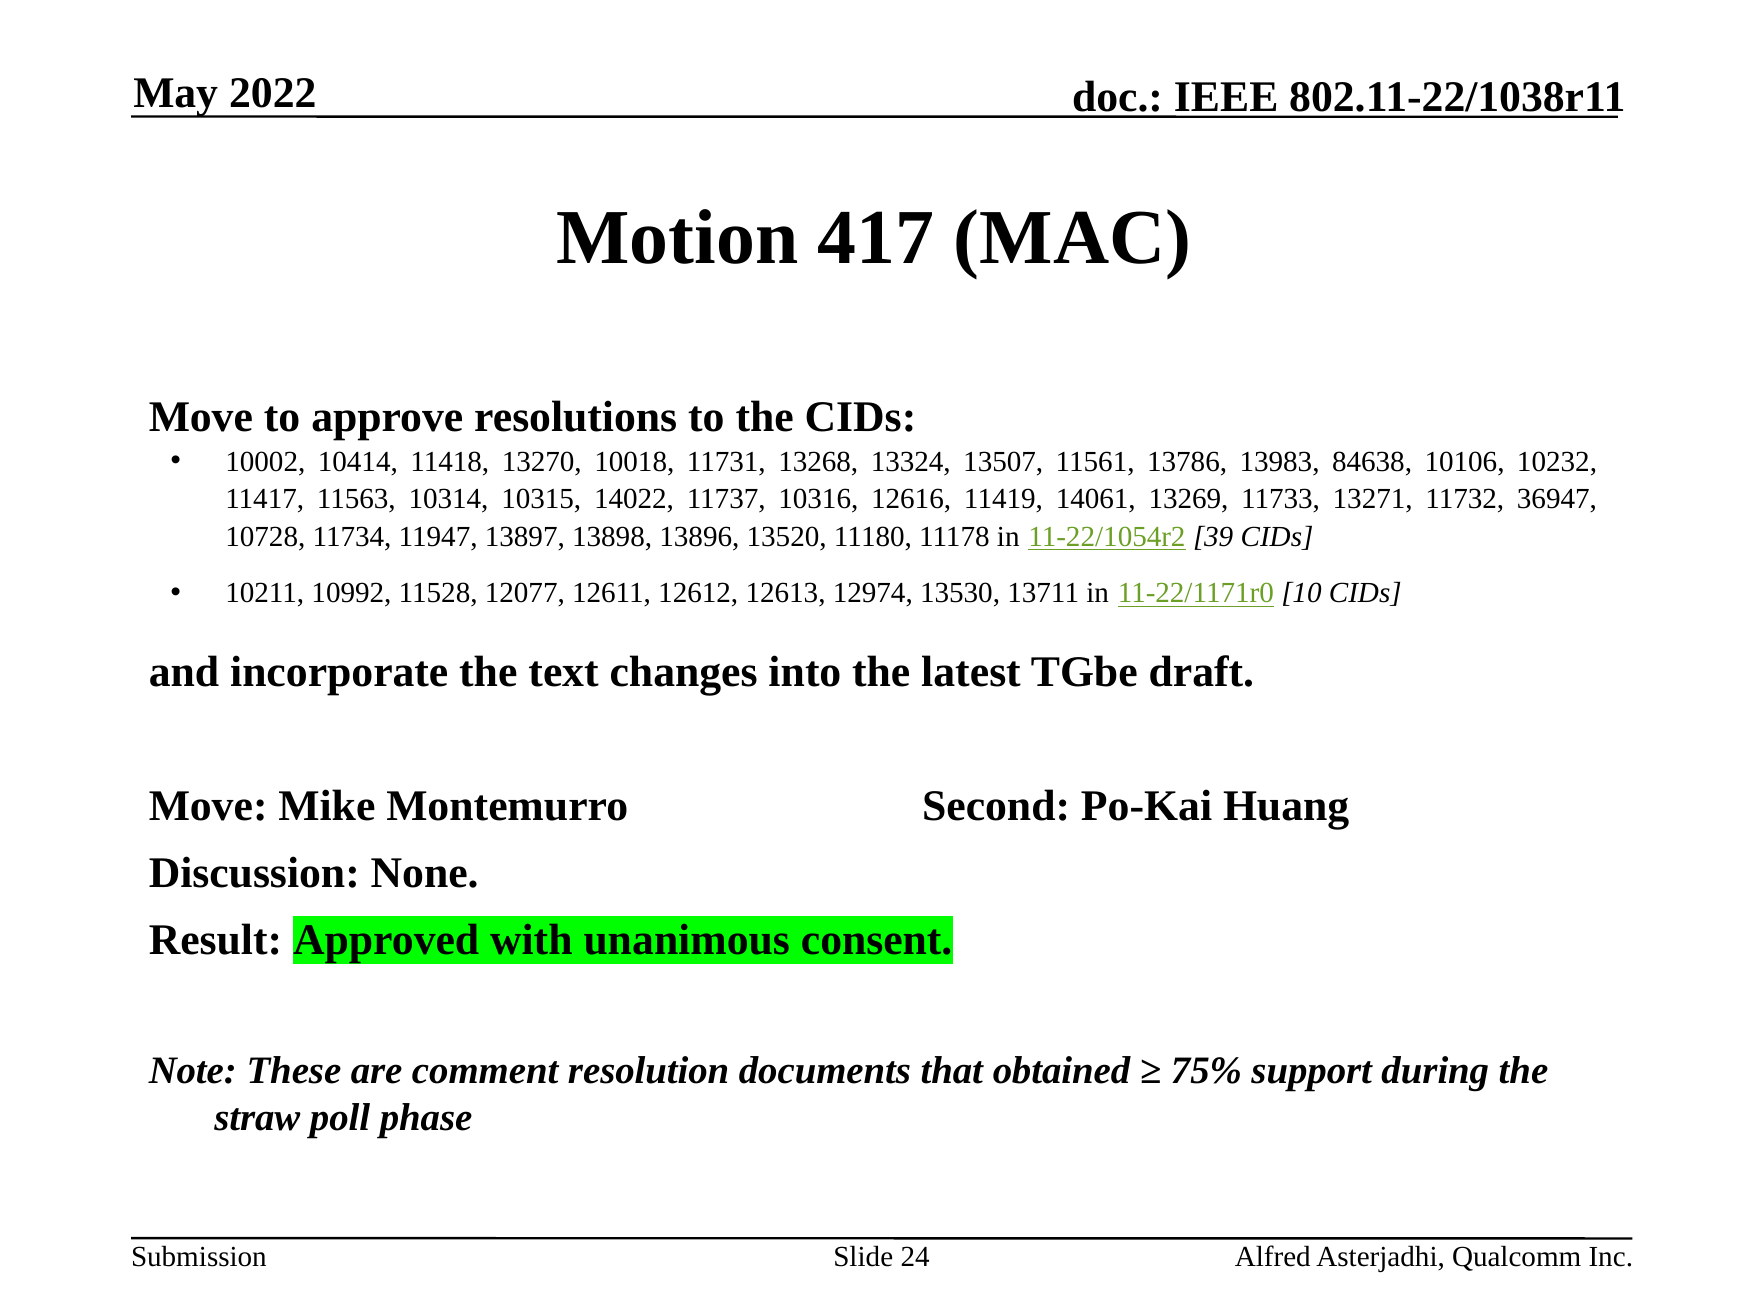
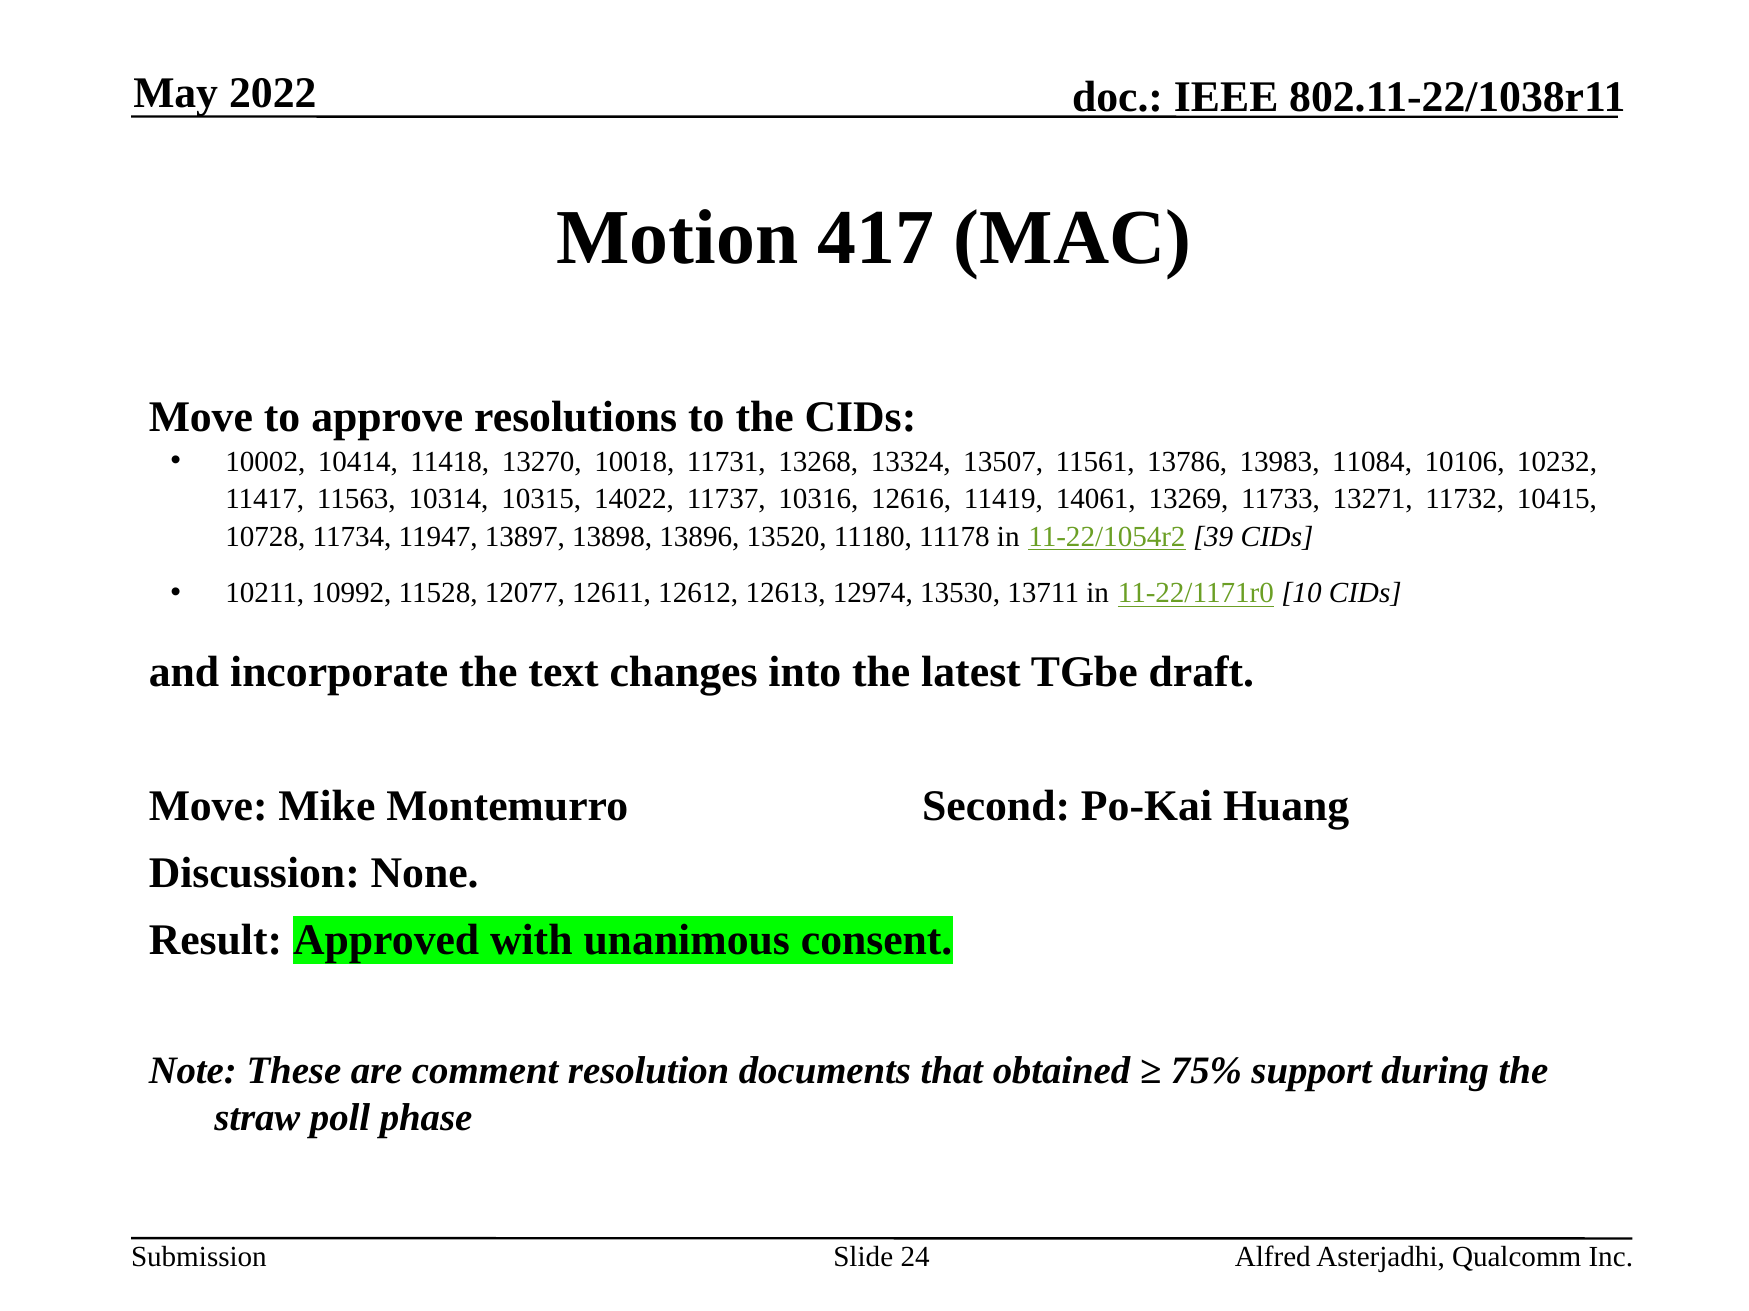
84638: 84638 -> 11084 (1372, 462)
36947: 36947 -> 10415 (1557, 500)
